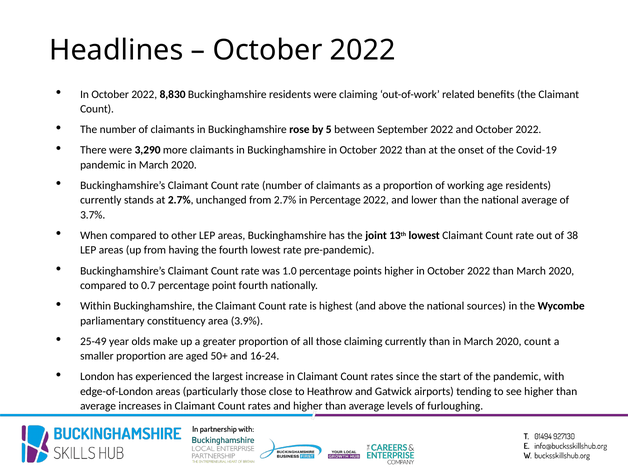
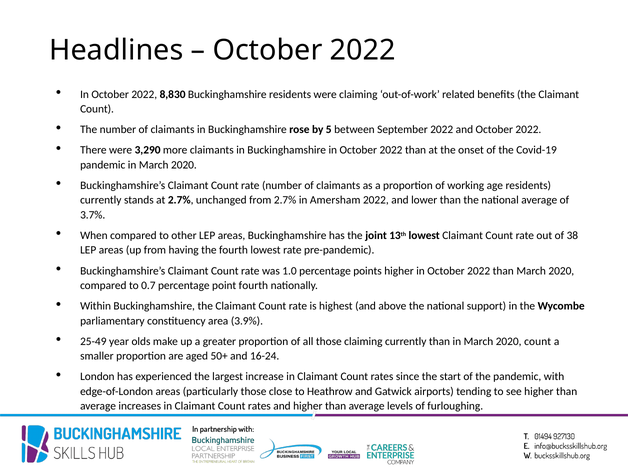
in Percentage: Percentage -> Amersham (335, 200)
sources: sources -> support (486, 306)
